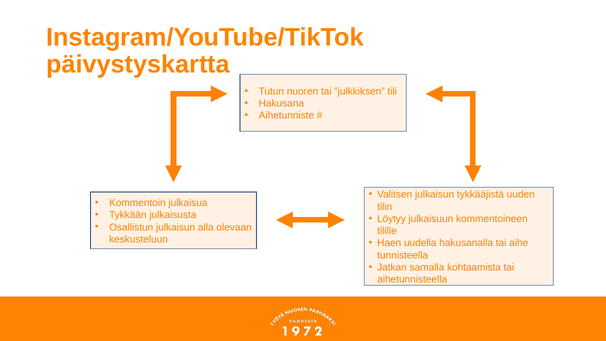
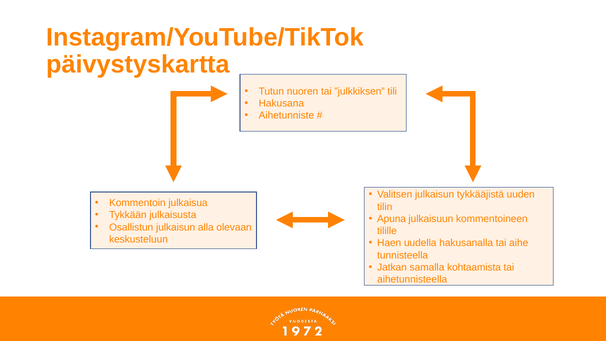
Löytyy: Löytyy -> Apuna (392, 219)
